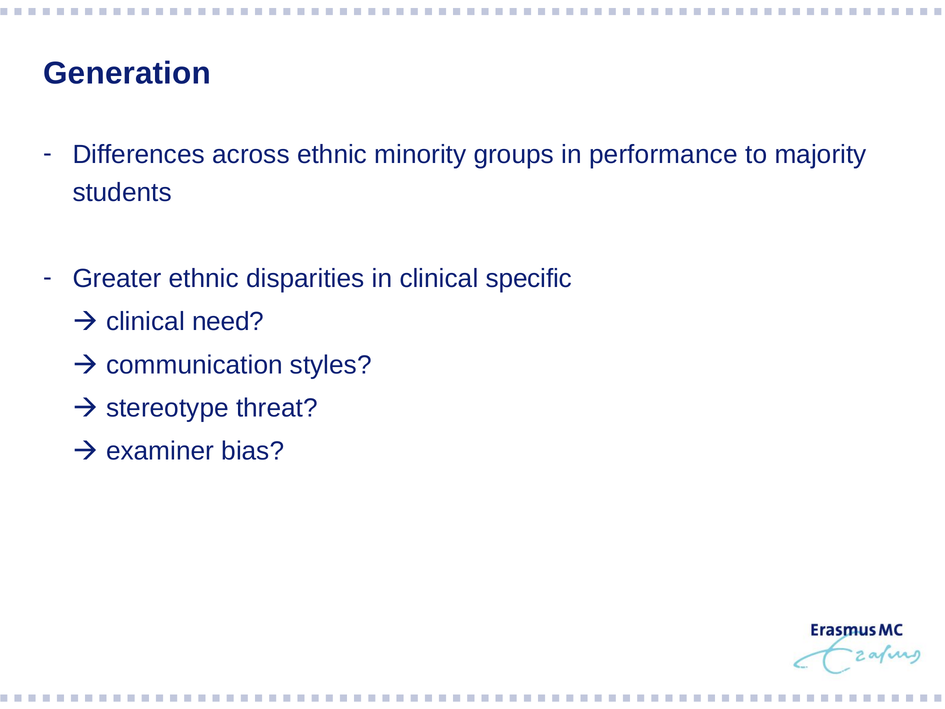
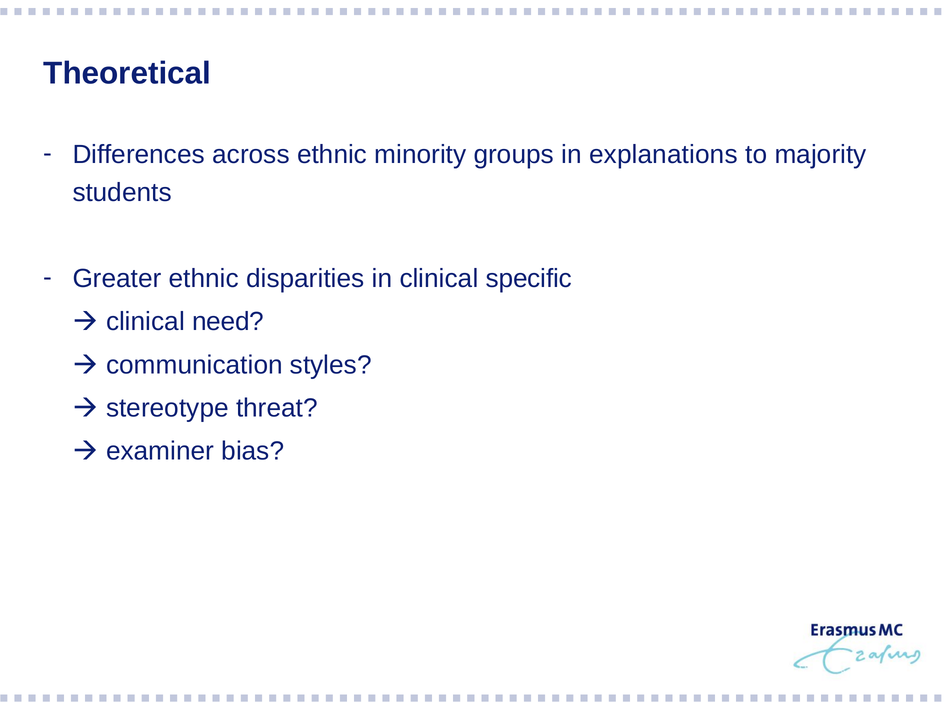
Generation: Generation -> Theoretical (127, 73)
performance: performance -> explanations (663, 155)
